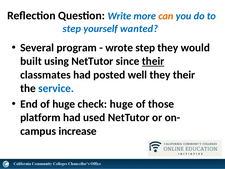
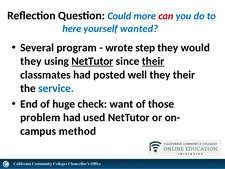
Write: Write -> Could (119, 16)
can colour: orange -> red (166, 16)
step: step -> here (72, 29)
built: built -> they (31, 61)
NetTutor underline: none -> present (92, 61)
check huge: huge -> want (121, 104)
platform: platform -> problem (40, 117)
increase: increase -> method (77, 131)
